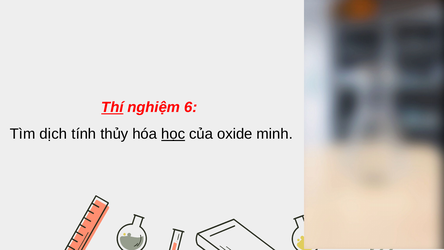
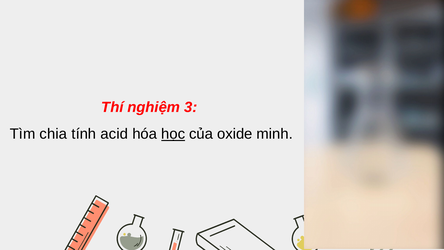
Thí underline: present -> none (112, 107)
6: 6 -> 3 (191, 107)
dịch: dịch -> chia (53, 134)
thủy: thủy -> acid (114, 134)
